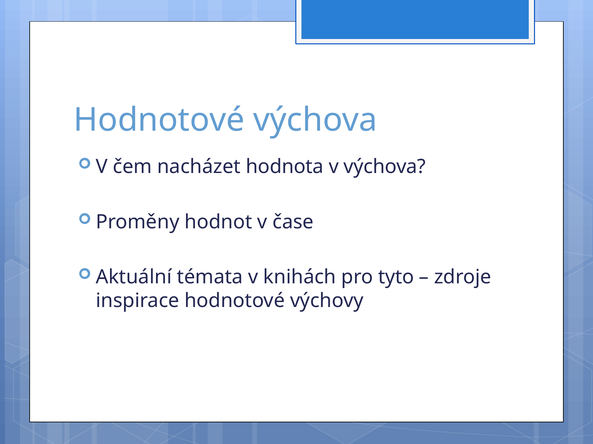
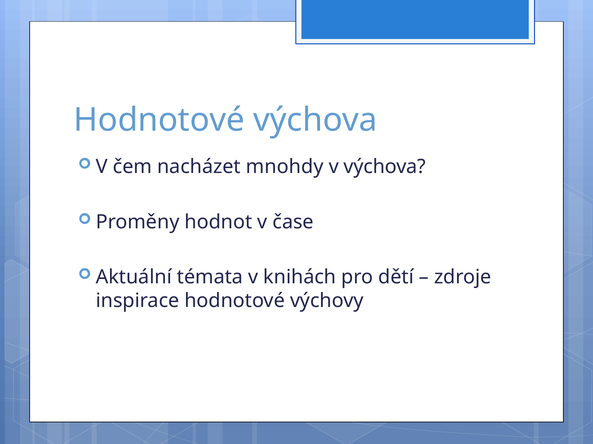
hodnota: hodnota -> mnohdy (285, 167)
tyto: tyto -> dětí (396, 278)
